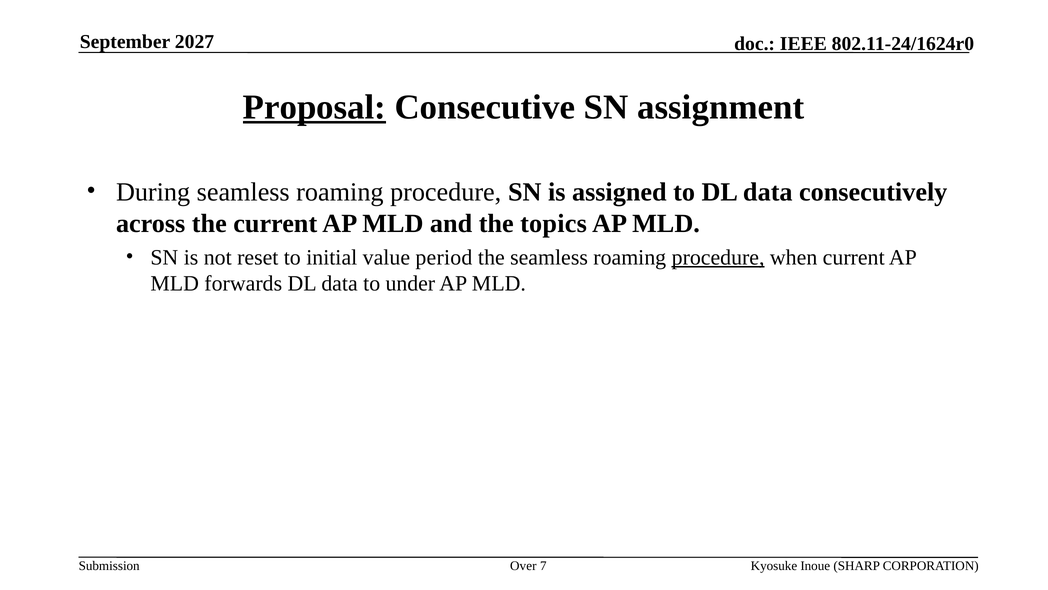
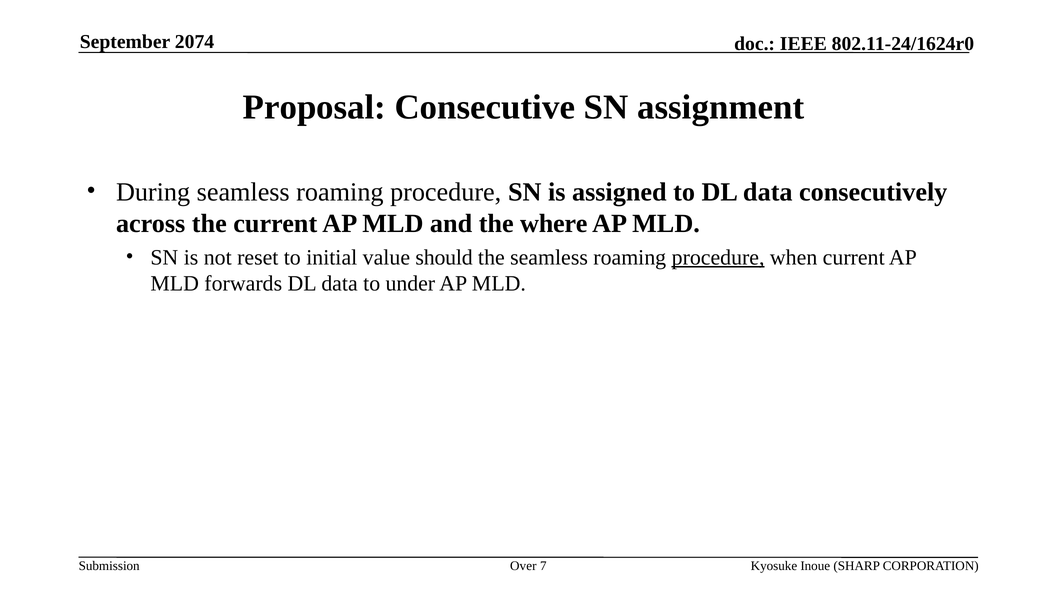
2027: 2027 -> 2074 (195, 42)
Proposal underline: present -> none (314, 107)
topics: topics -> where (554, 223)
period: period -> should (444, 257)
